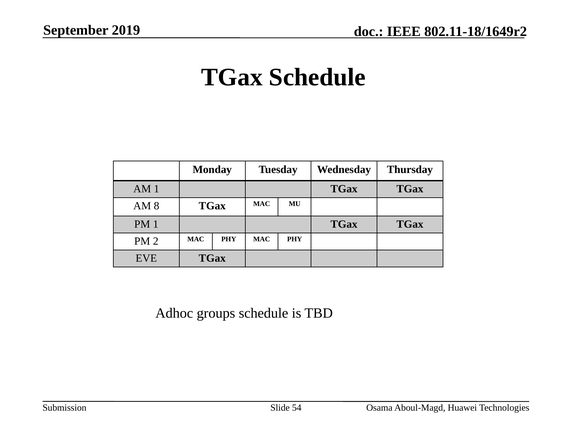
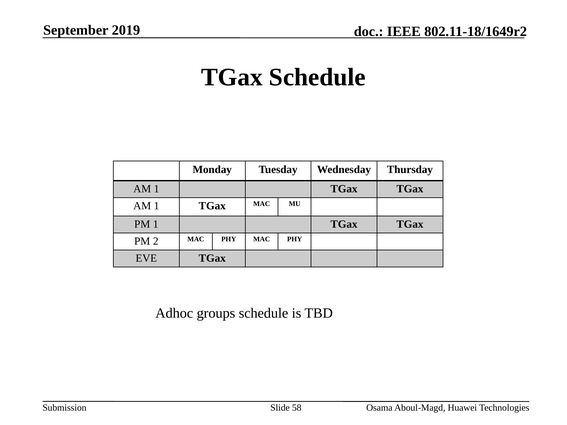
8: 8 -> 1 (157, 206)
54: 54 -> 58 (297, 408)
